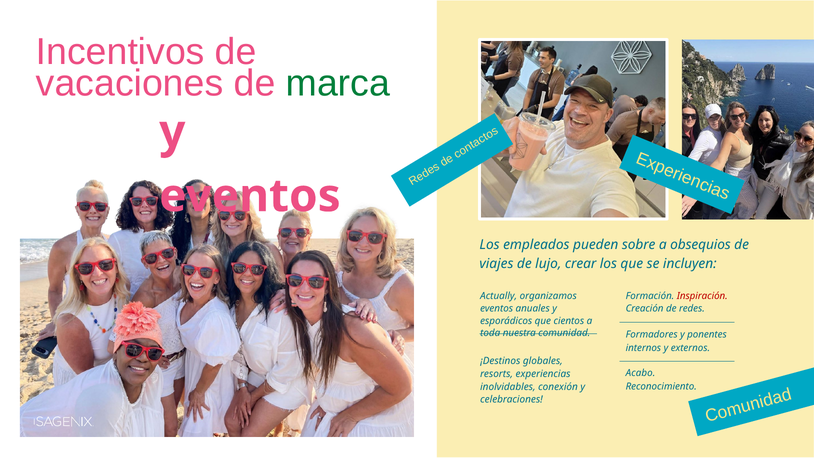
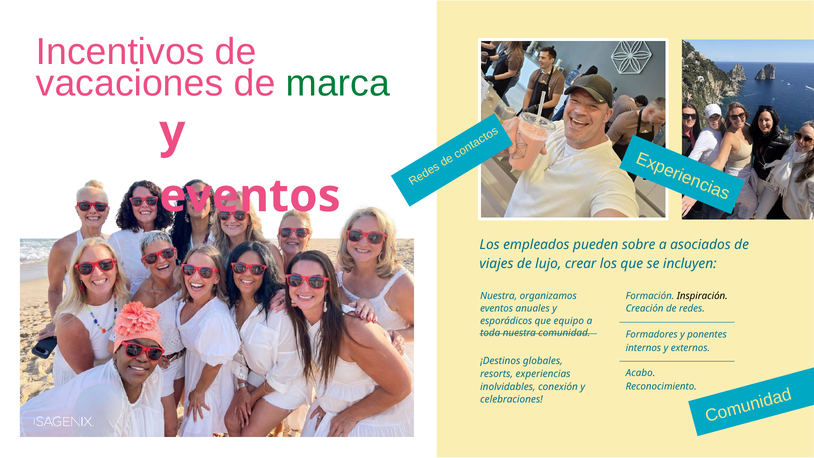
obsequios: obsequios -> asociados (700, 245)
Actually: Actually -> Nuestra (499, 296)
Inspiración colour: red -> black (702, 296)
cientos: cientos -> equipo (569, 321)
